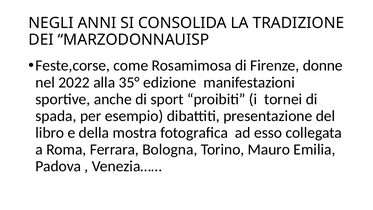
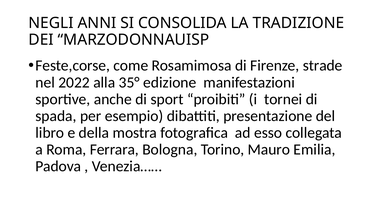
donne: donne -> strade (323, 66)
